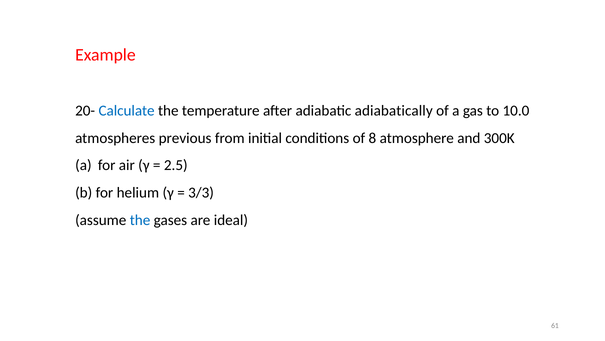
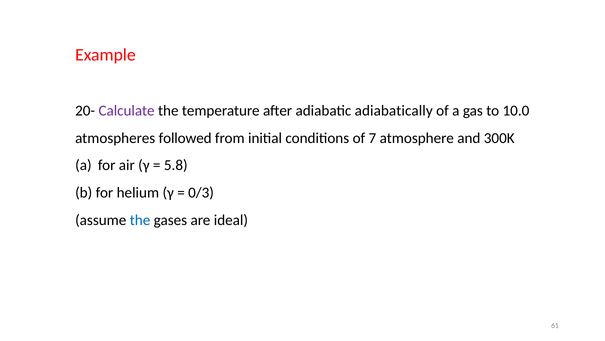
Calculate colour: blue -> purple (127, 111)
previous: previous -> followed (185, 138)
8: 8 -> 7 (372, 138)
2.5: 2.5 -> 5.8 (176, 165)
3/3: 3/3 -> 0/3 (201, 192)
